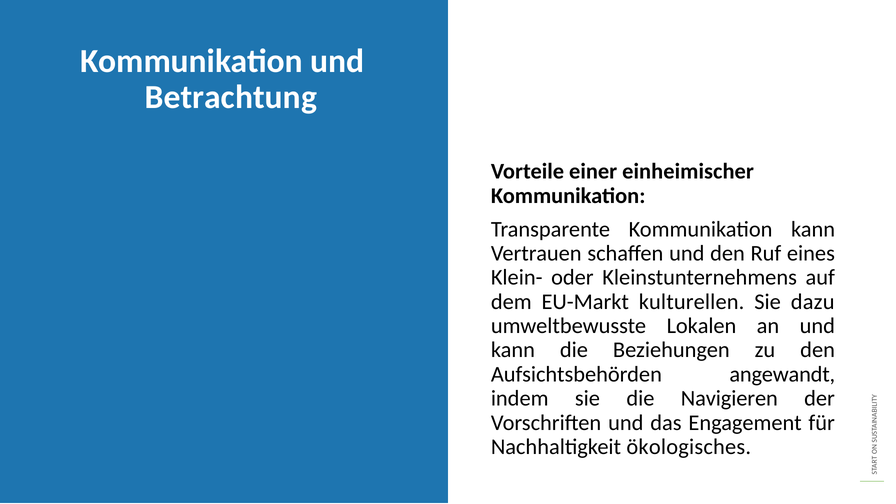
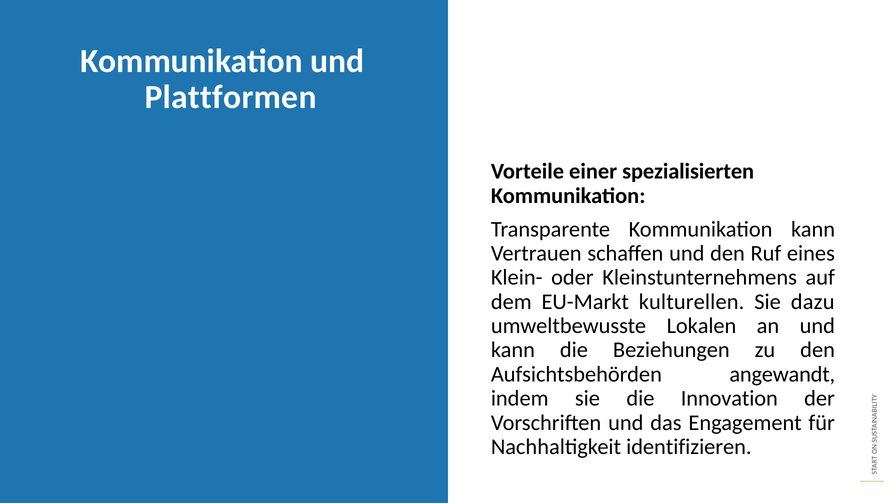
Betrachtung: Betrachtung -> Plattformen (231, 97)
einheimischer: einheimischer -> spezialisierten (688, 171)
Navigieren: Navigieren -> Innovation (729, 398)
ökologisches: ökologisches -> identifizieren (689, 447)
